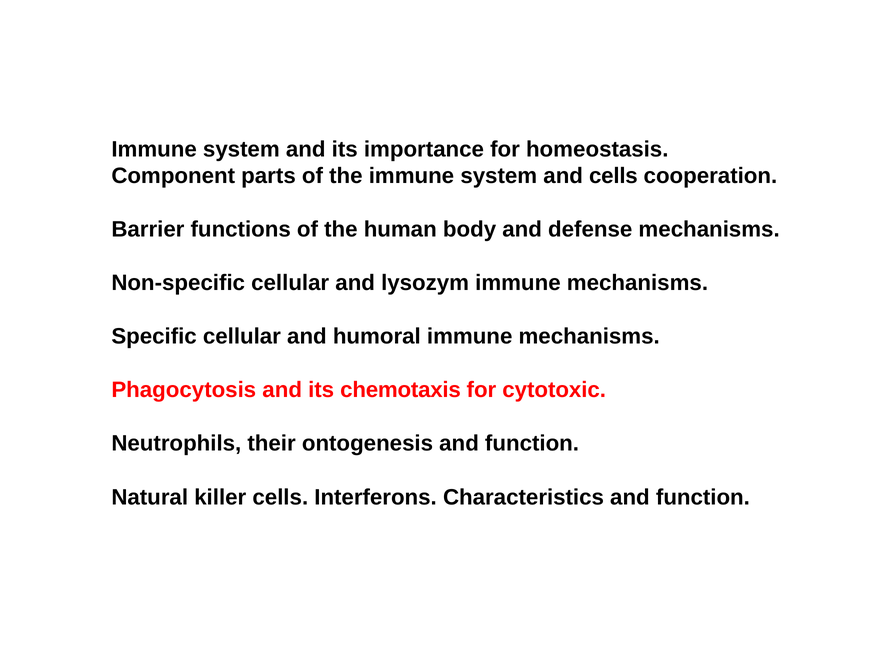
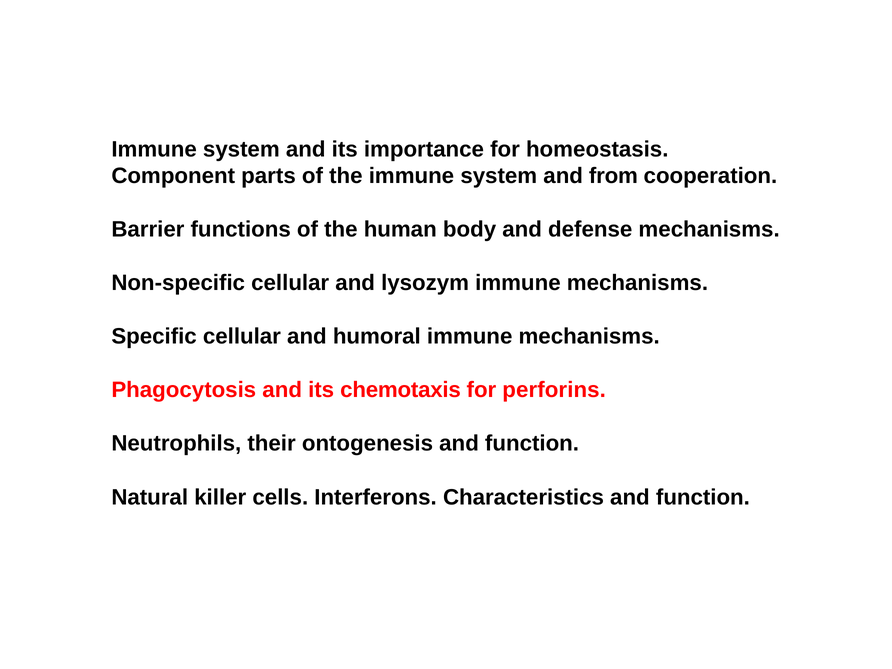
and cells: cells -> from (613, 176)
cytotoxic: cytotoxic -> perforins (554, 390)
